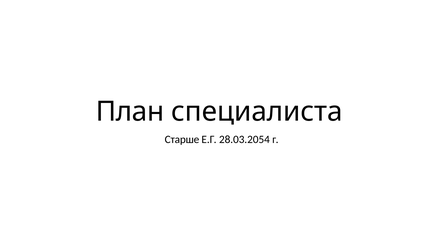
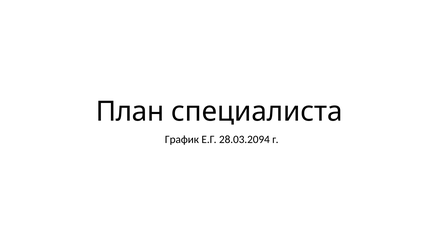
Старше: Старше -> График (182, 139)
28.03.2054: 28.03.2054 -> 28.03.2094 (244, 139)
